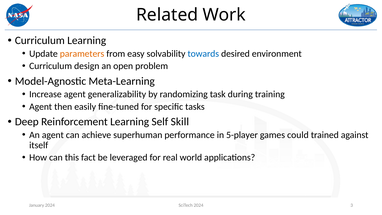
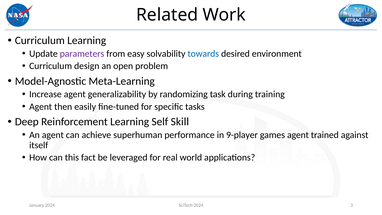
parameters colour: orange -> purple (82, 54)
5-player: 5-player -> 9-player (242, 135)
games could: could -> agent (298, 135)
